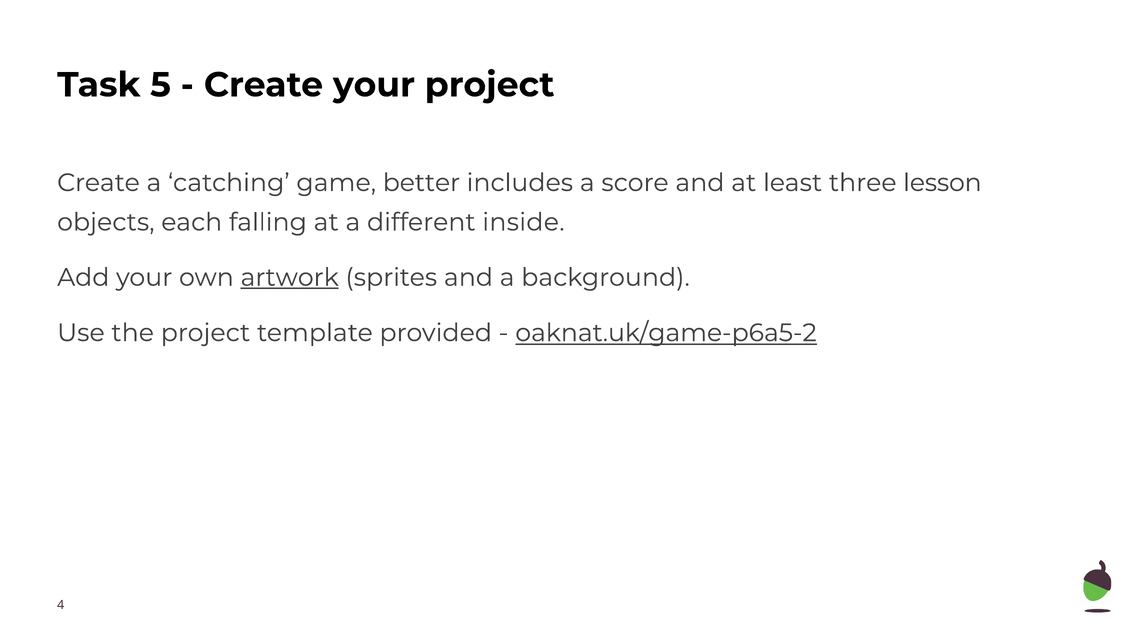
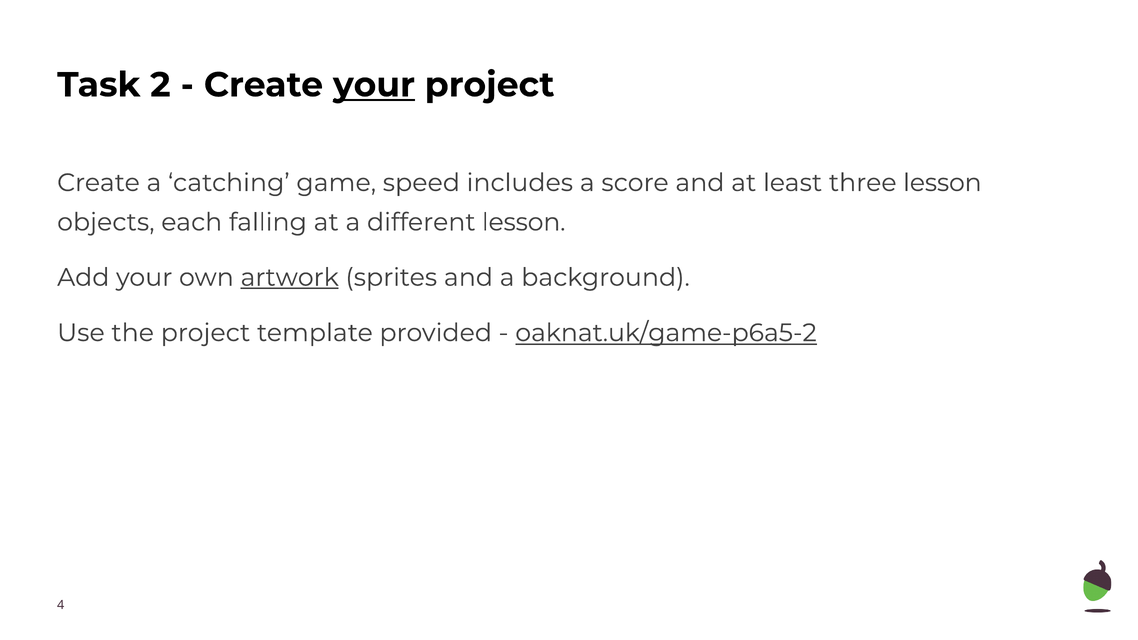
5: 5 -> 2 (160, 85)
your underline: none -> present (374, 85)
better: better -> speed (421, 183)
different inside: inside -> lesson (524, 222)
